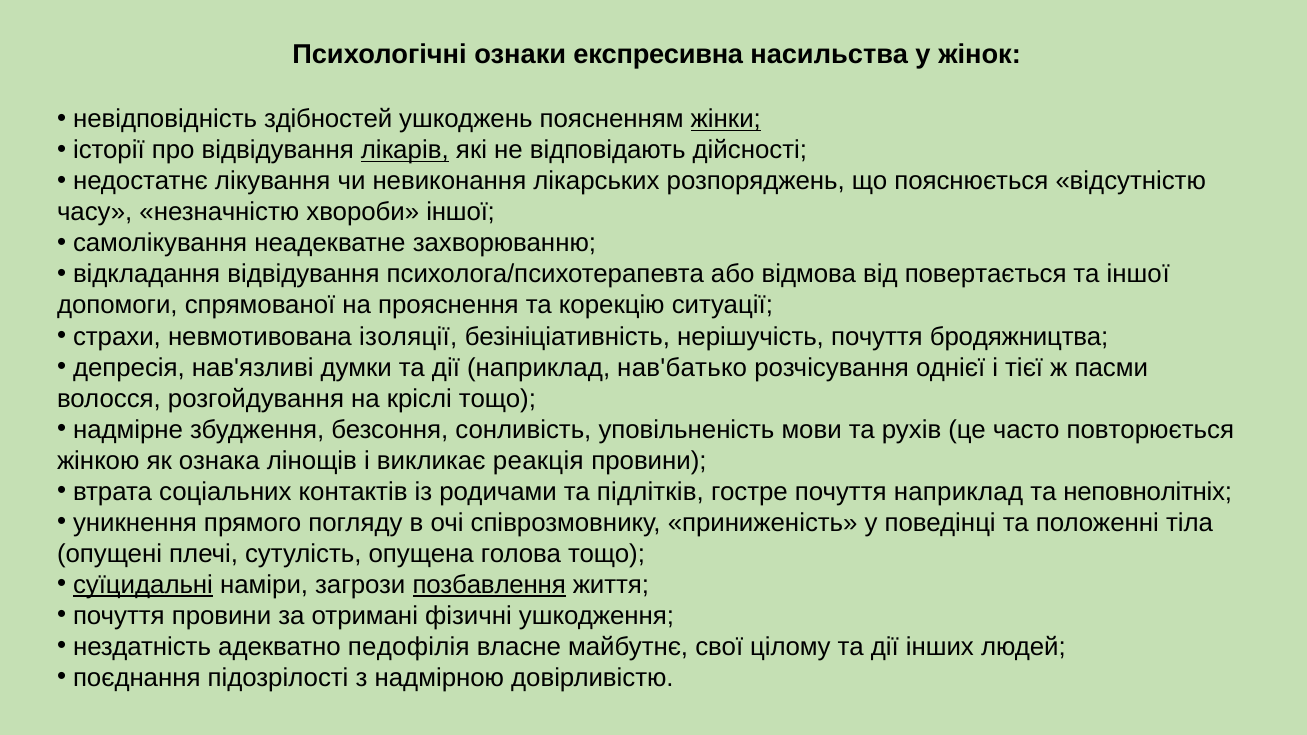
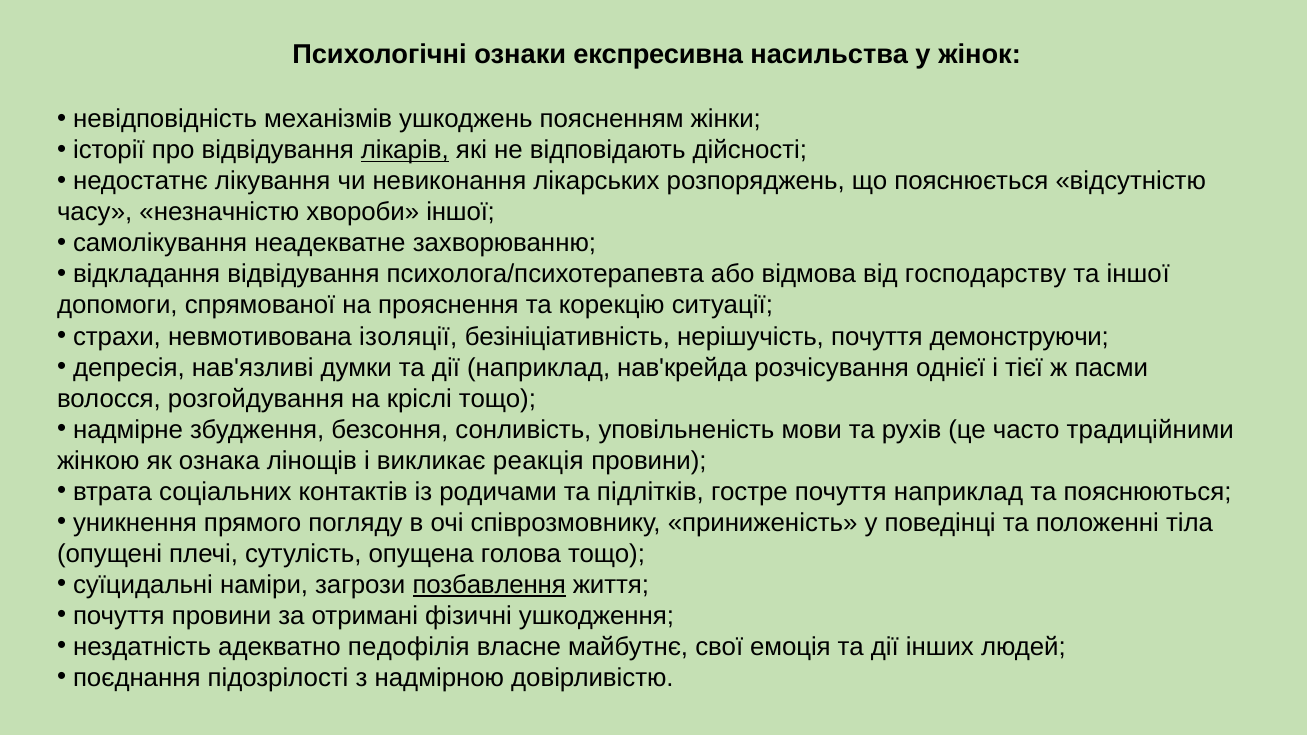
здібностей: здібностей -> механізмів (328, 119)
жінки underline: present -> none (726, 119)
повертається: повертається -> господарству (986, 275)
бродяжництва: бродяжництва -> демонструючи (1019, 337)
нав'батько: нав'батько -> нав'крейда (682, 368)
повторюється: повторюється -> традиційними (1150, 430)
неповнолітніх: неповнолітніх -> пояснюються (1148, 492)
суїцидальні underline: present -> none (143, 585)
цілому: цілому -> емоція (790, 647)
